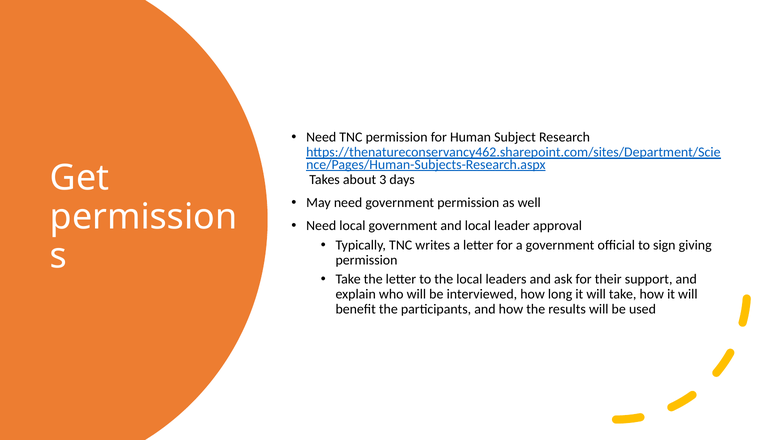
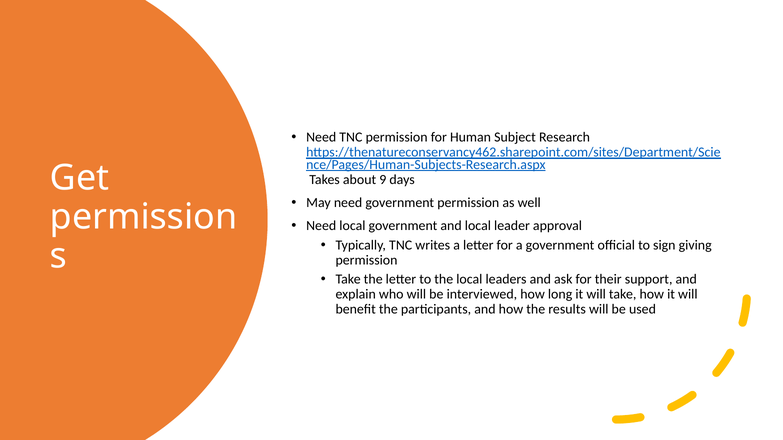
3: 3 -> 9 (383, 180)
